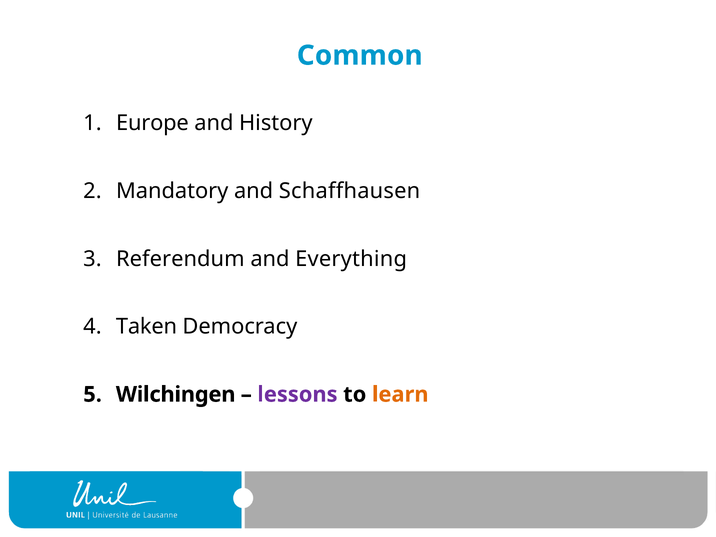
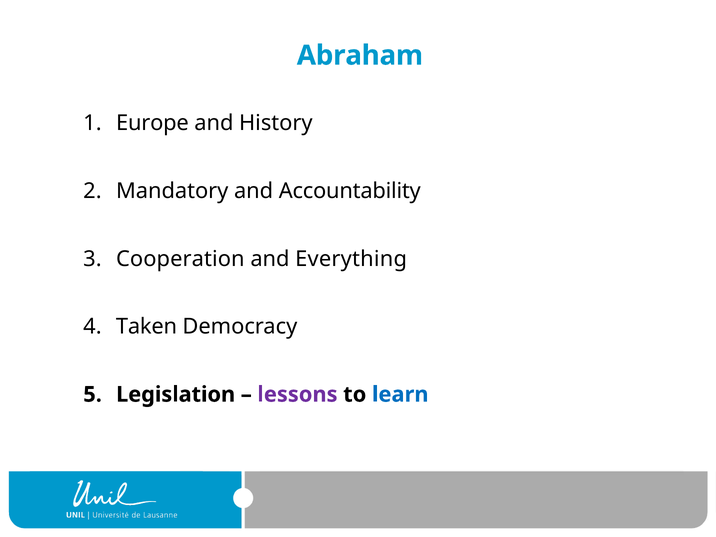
Common: Common -> Abraham (360, 55)
Schaffhausen: Schaffhausen -> Accountability (350, 191)
Referendum: Referendum -> Cooperation (180, 259)
Wilchingen: Wilchingen -> Legislation (176, 395)
learn colour: orange -> blue (400, 395)
